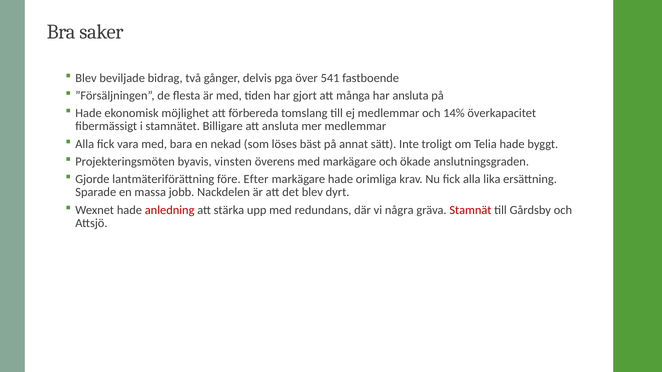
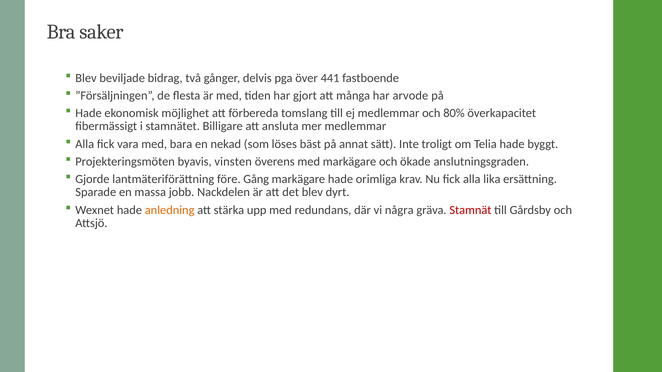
541: 541 -> 441 (330, 78)
har ansluta: ansluta -> arvode (410, 96)
14%: 14% -> 80% (454, 113)
Efter: Efter -> Gång (256, 179)
anledning colour: red -> orange (170, 210)
